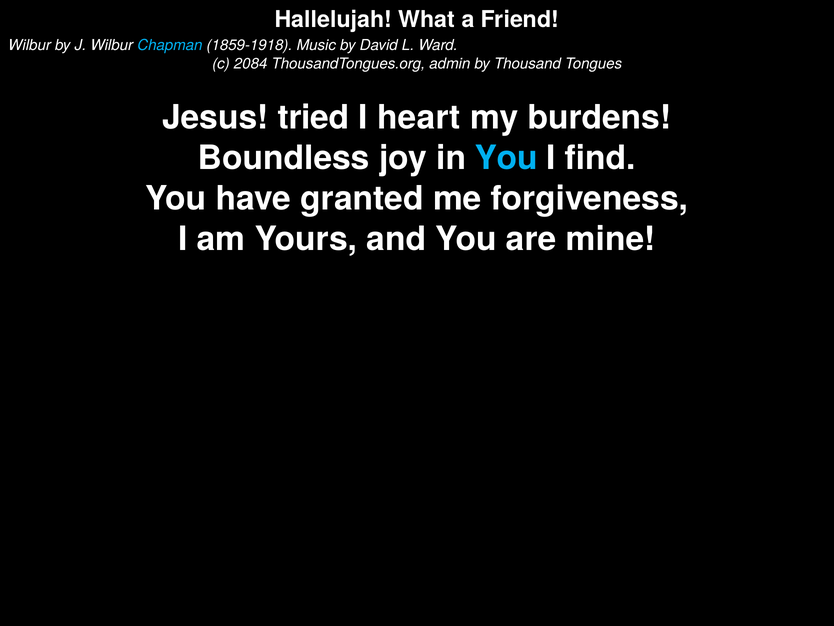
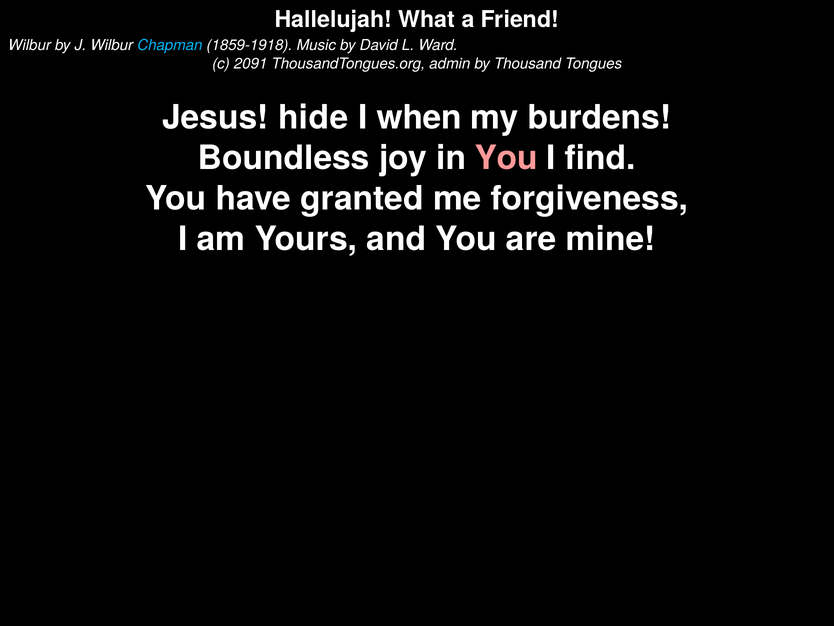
2084: 2084 -> 2091 (251, 64)
tried: tried -> hide (313, 118)
heart: heart -> when (419, 118)
You colour: light blue -> pink (506, 158)
